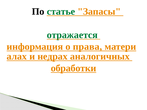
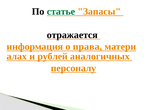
отражается colour: green -> black (72, 35)
недрах: недрах -> рублей (53, 57)
обработки: обработки -> персоналу (73, 68)
